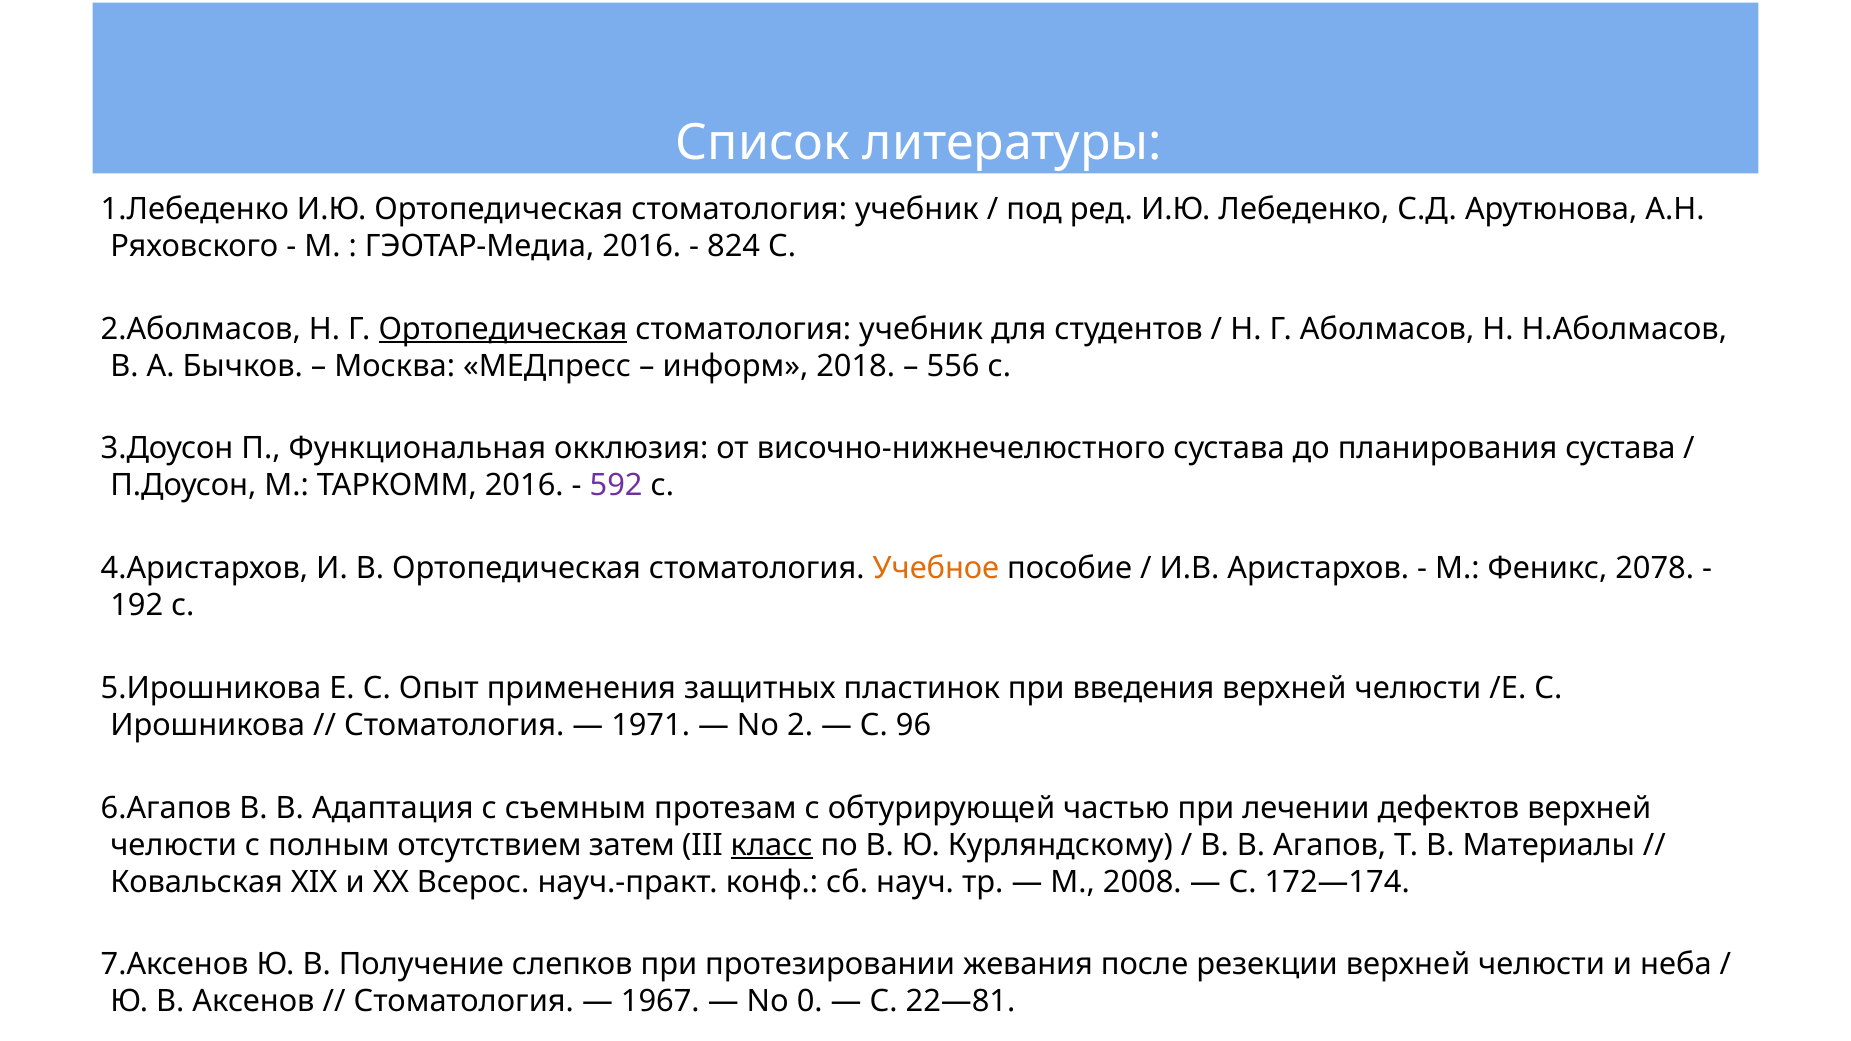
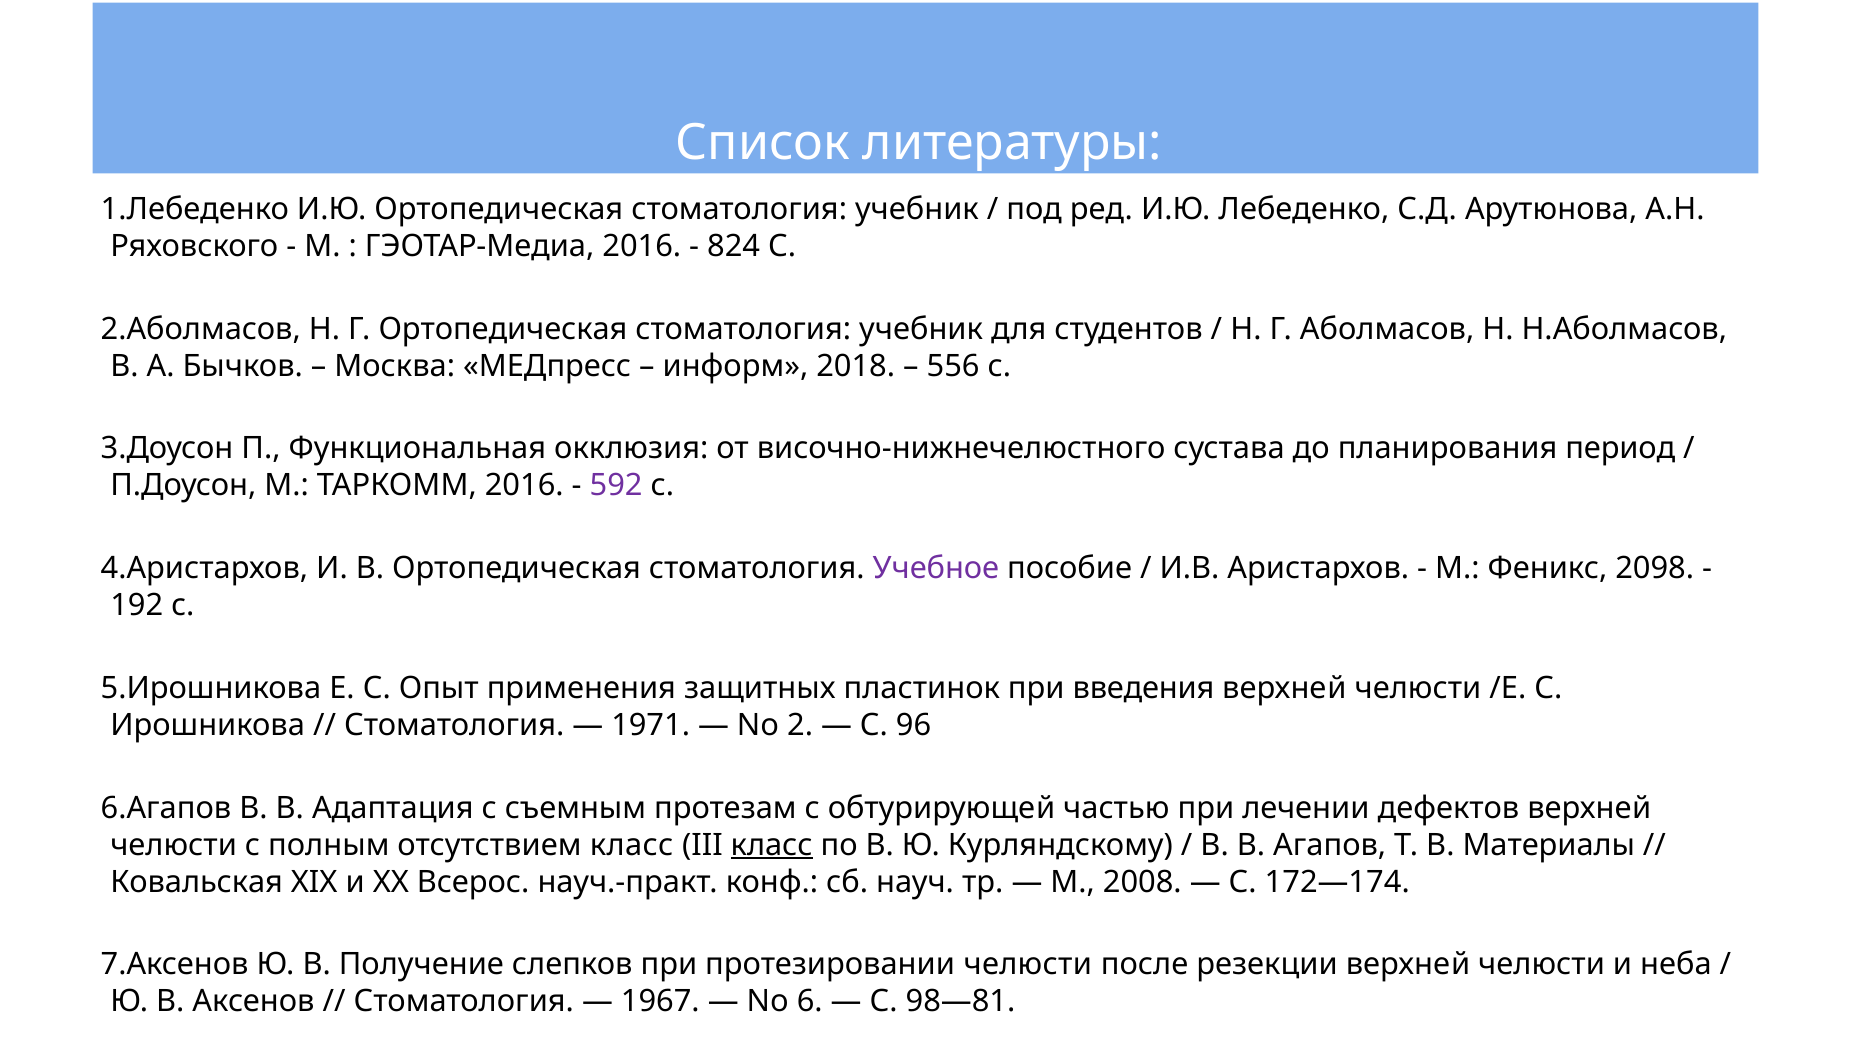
Ортопедическая underline: present -> none (503, 329)
планирования сустава: сустава -> период (1620, 449)
Учебное colour: orange -> purple (936, 569)
2078: 2078 -> 2098 (1655, 569)
отсутствием затем: затем -> класс (632, 845)
протезировании жевания: жевания -> челюсти (1028, 965)
0: 0 -> 6 (810, 1002)
22—81: 22—81 -> 98—81 (961, 1002)
